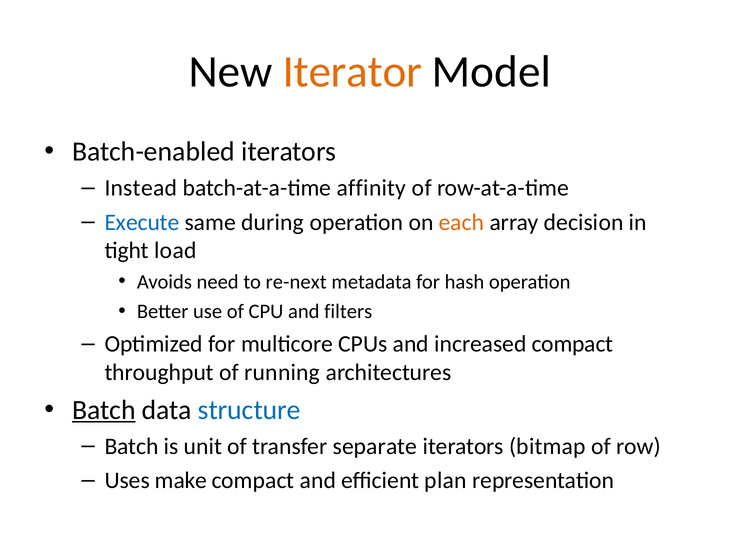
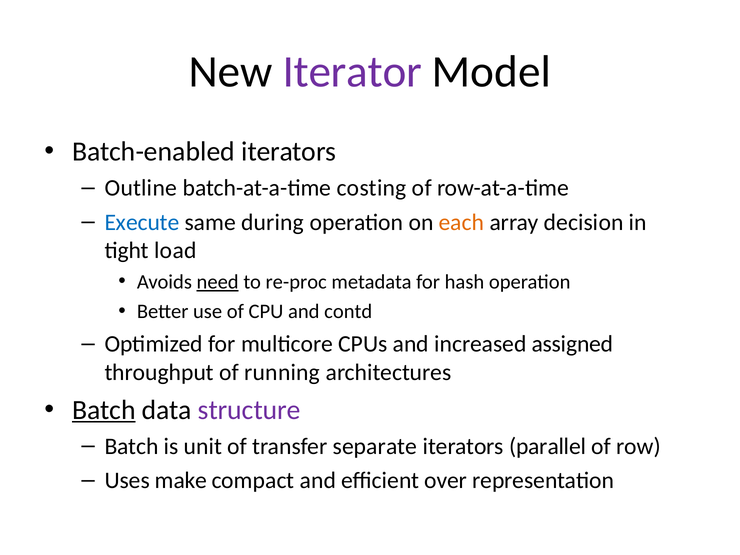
Iterator colour: orange -> purple (352, 72)
Instead: Instead -> Outline (141, 188)
affinity: affinity -> costing (372, 188)
need underline: none -> present (218, 282)
re-next: re-next -> re-proc (296, 282)
filters: filters -> contd (348, 311)
increased compact: compact -> assigned (572, 344)
structure colour: blue -> purple (249, 410)
bitmap: bitmap -> parallel (548, 446)
plan: plan -> over (446, 480)
